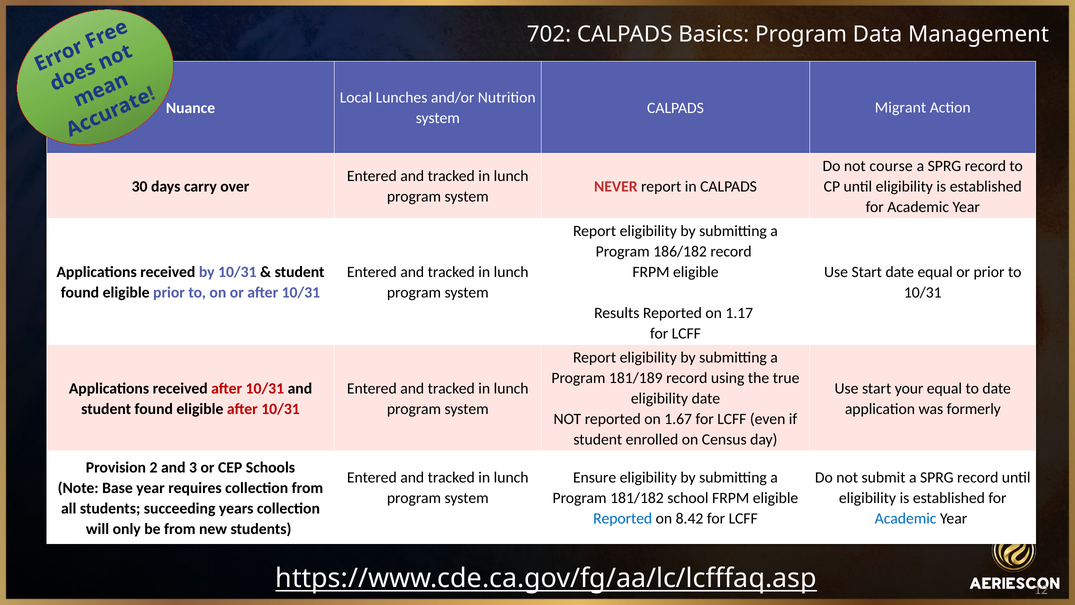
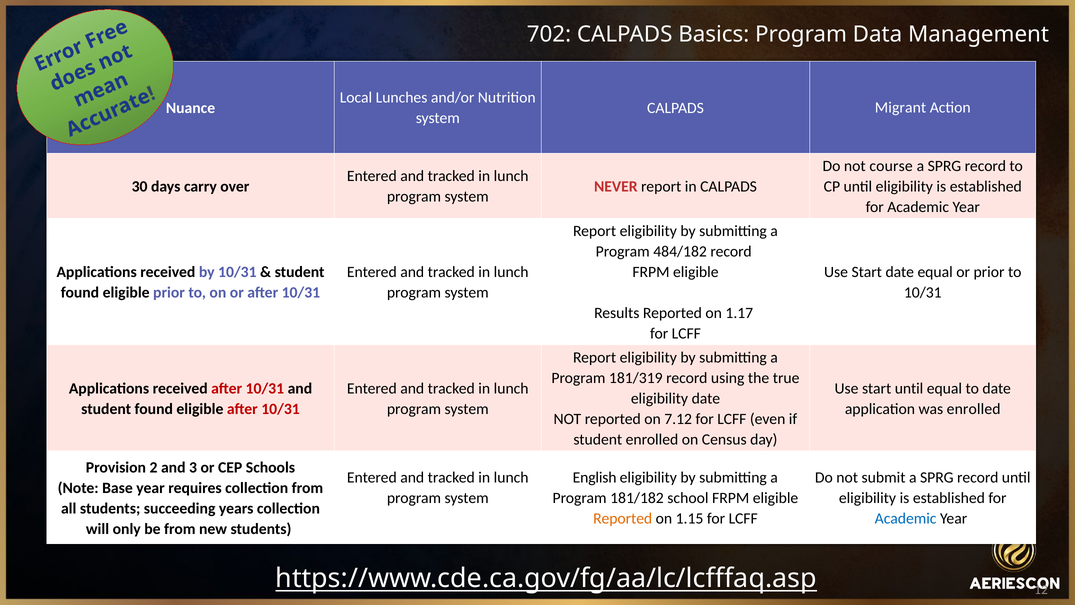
186/182: 186/182 -> 484/182 (680, 251)
181/189: 181/189 -> 181/319 (636, 378)
start your: your -> until (909, 388)
was formerly: formerly -> enrolled (974, 409)
1.67: 1.67 -> 7.12 (678, 419)
Ensure: Ensure -> English (595, 477)
Reported colour: blue -> orange (623, 518)
8.42: 8.42 -> 1.15 (690, 518)
